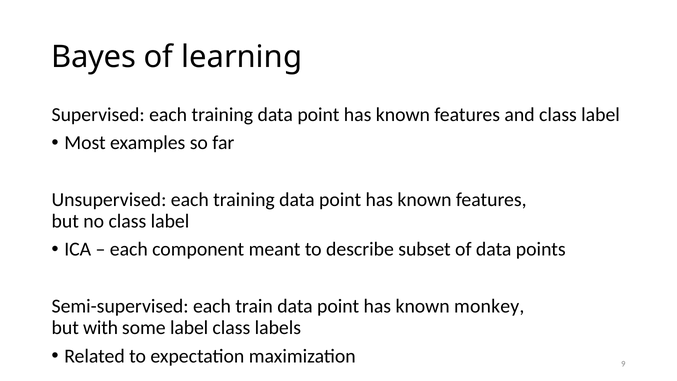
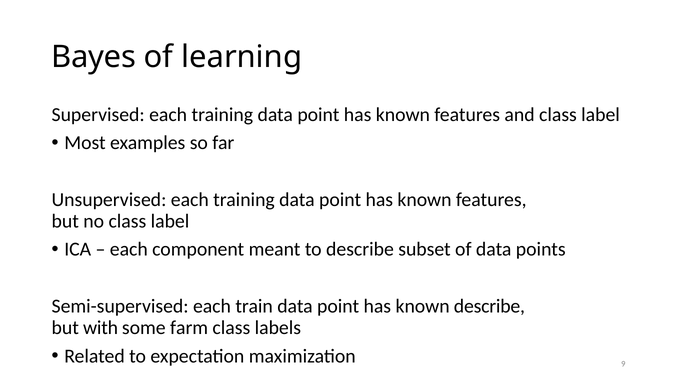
known monkey: monkey -> describe (489, 306)
some label: label -> farm (189, 327)
